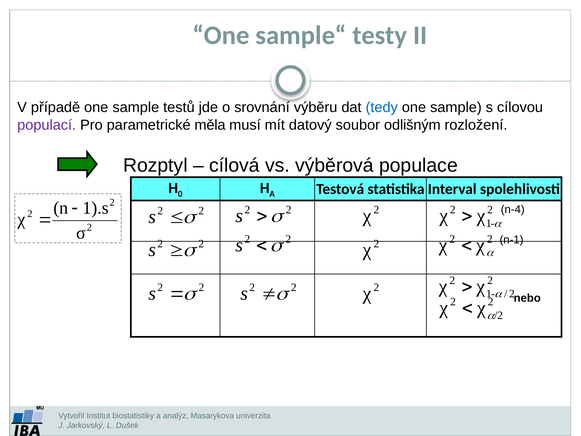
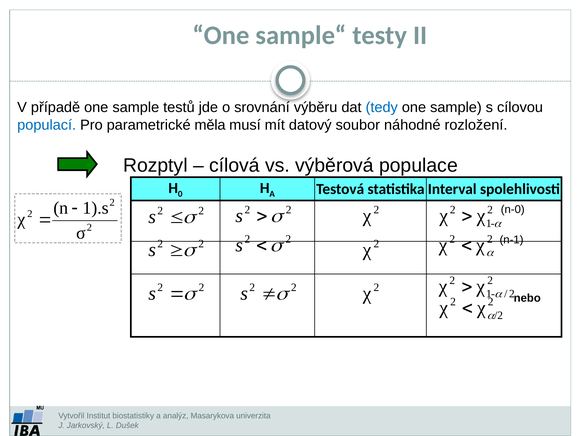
populací colour: purple -> blue (47, 125)
odlišným: odlišným -> náhodné (412, 125)
n-4: n-4 -> n-0 (513, 209)
